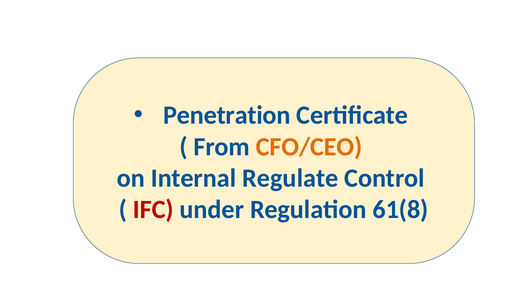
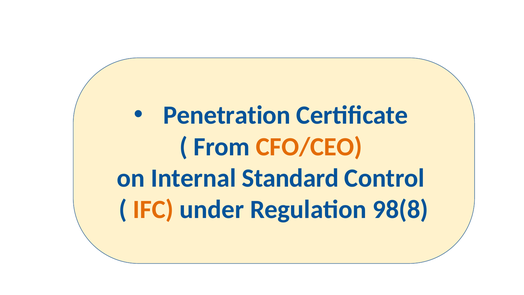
Regulate: Regulate -> Standard (290, 178)
IFC colour: red -> orange (153, 209)
61(8: 61(8 -> 98(8 (400, 209)
